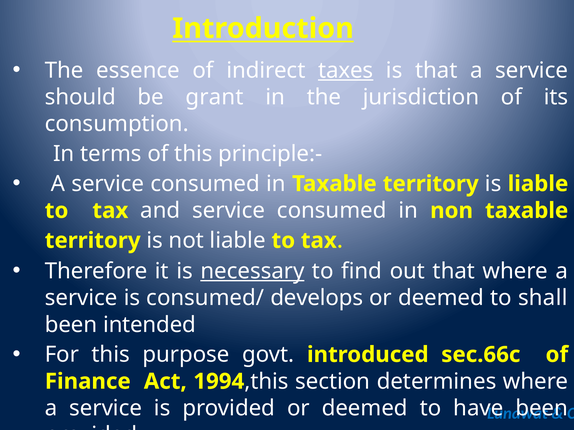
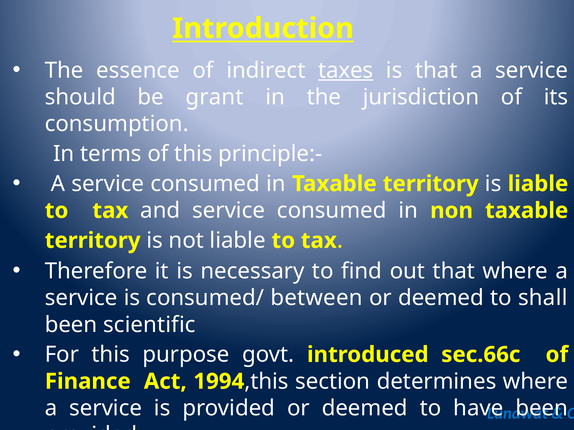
necessary underline: present -> none (252, 271)
develops: develops -> between (317, 298)
intended: intended -> scientific (149, 325)
